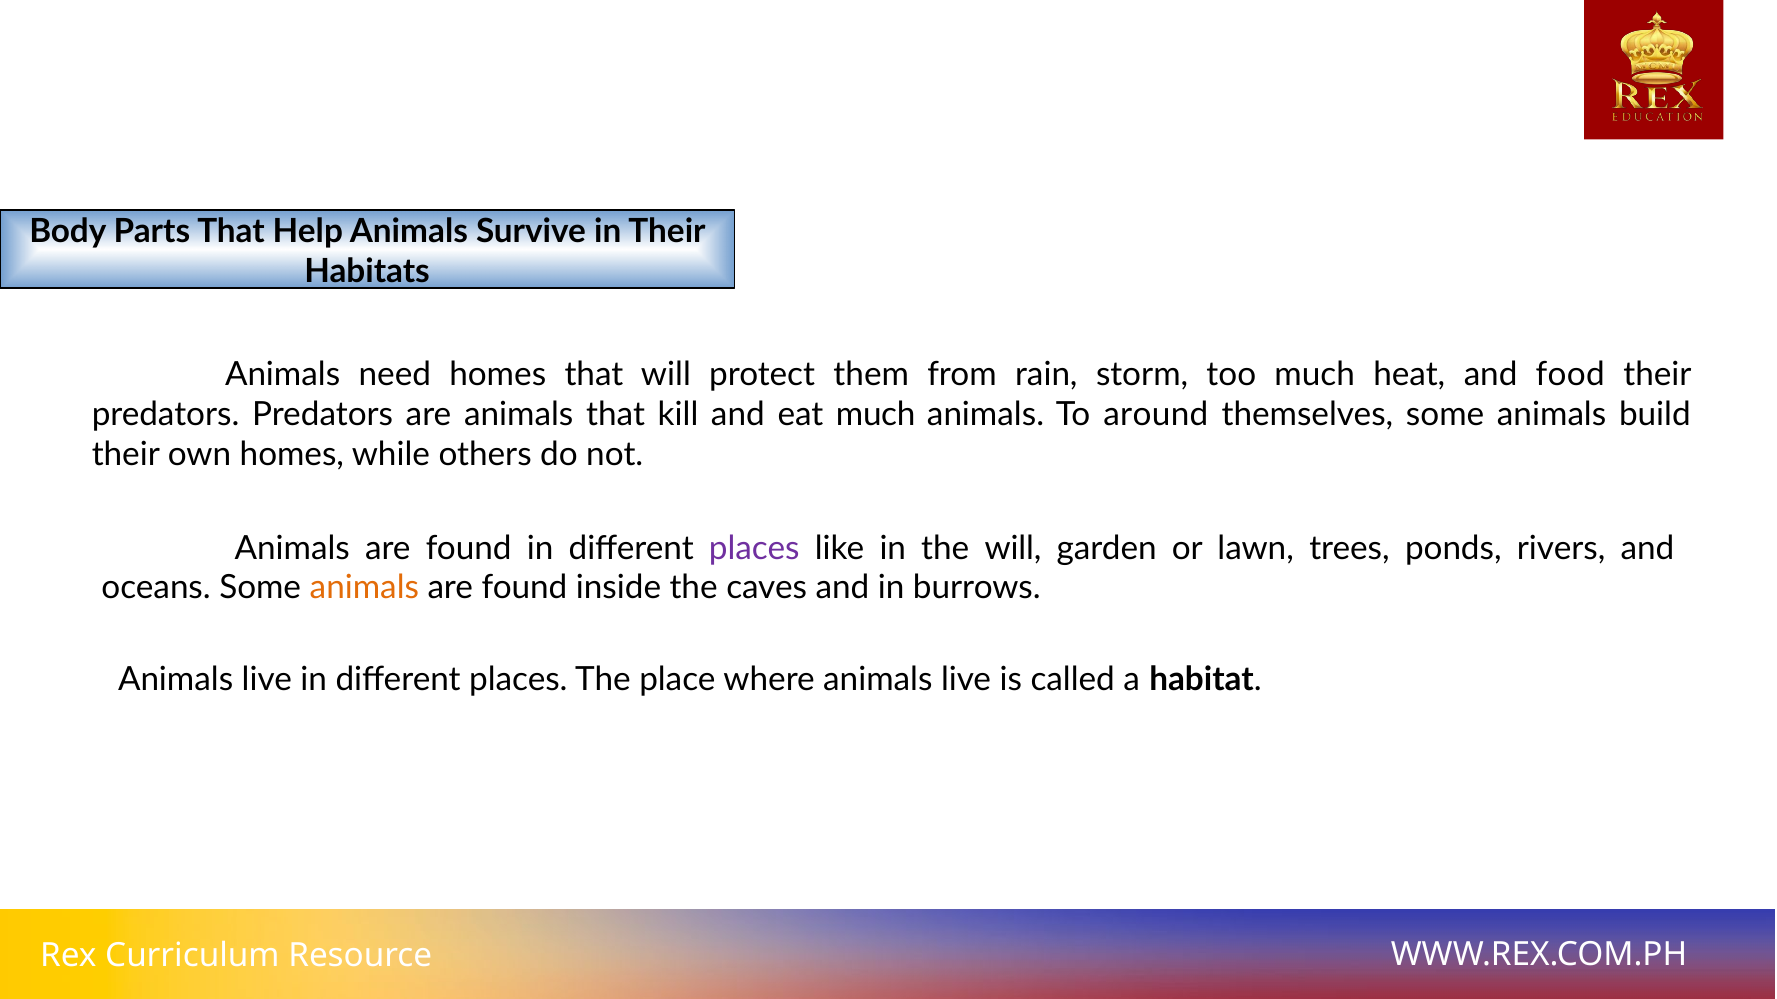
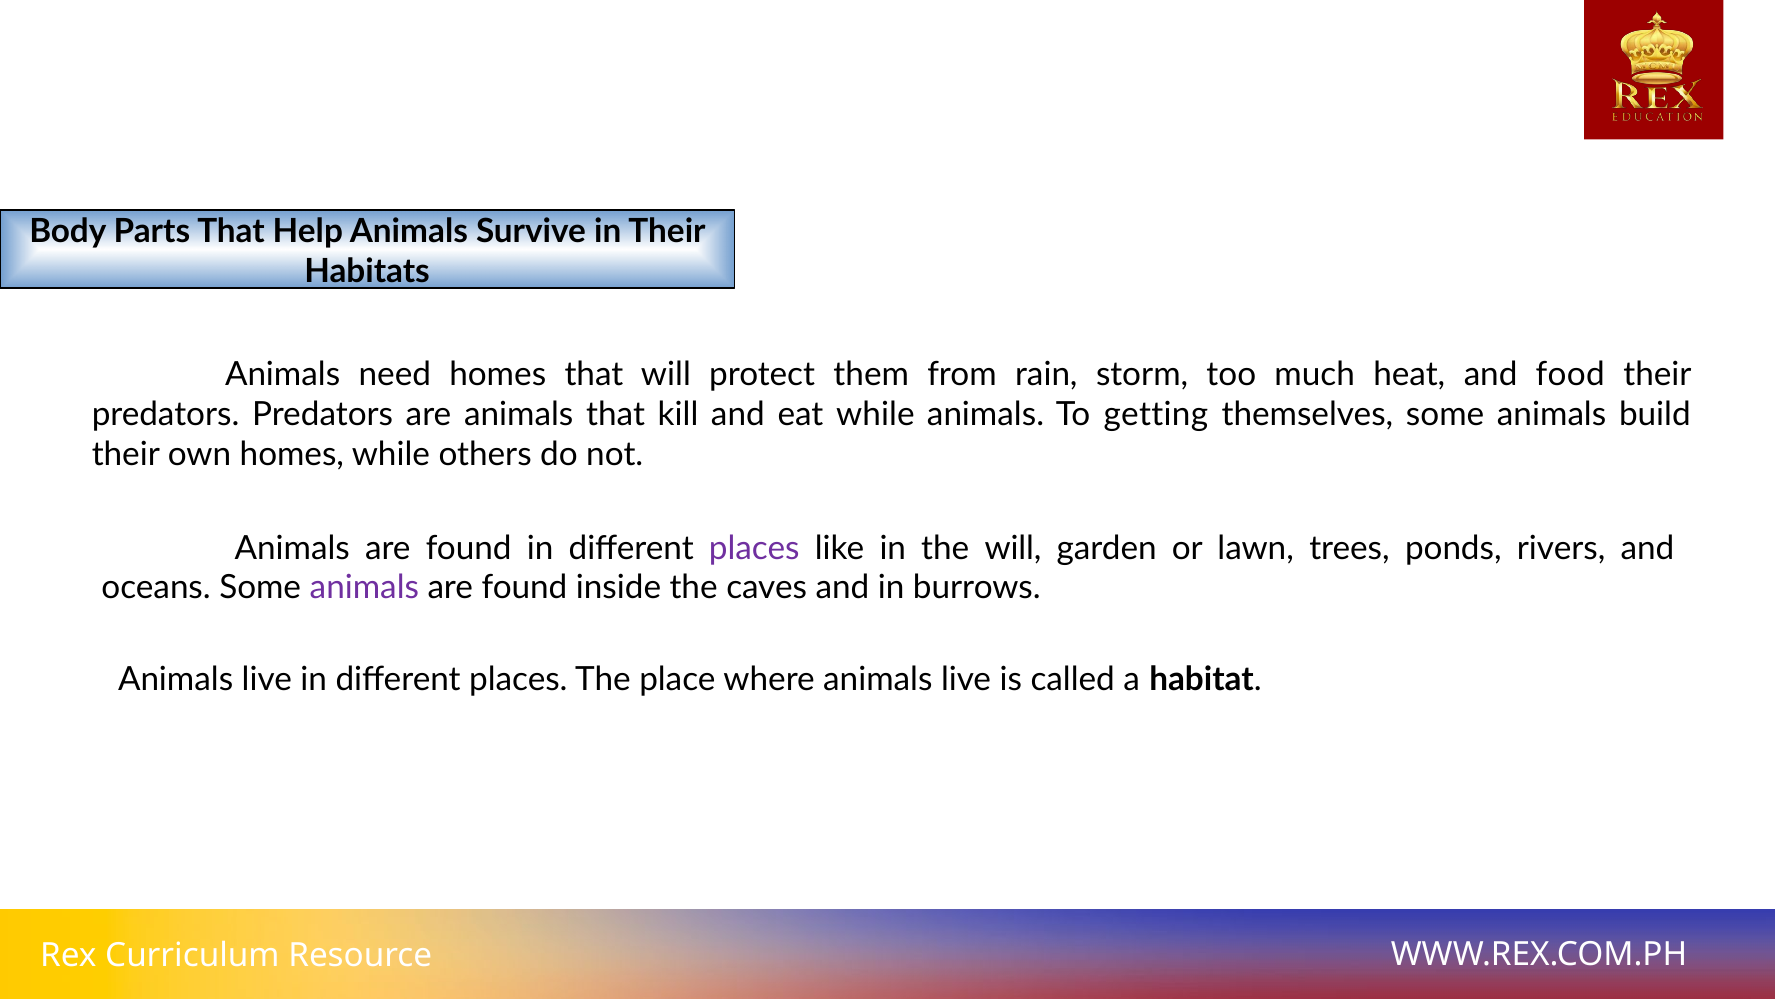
eat much: much -> while (875, 415)
around: around -> getting (1156, 415)
animals colour: orange -> purple (364, 588)
